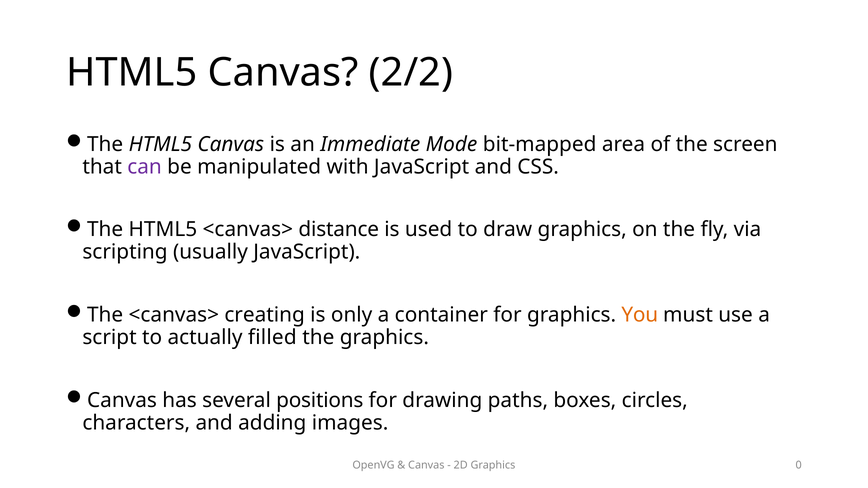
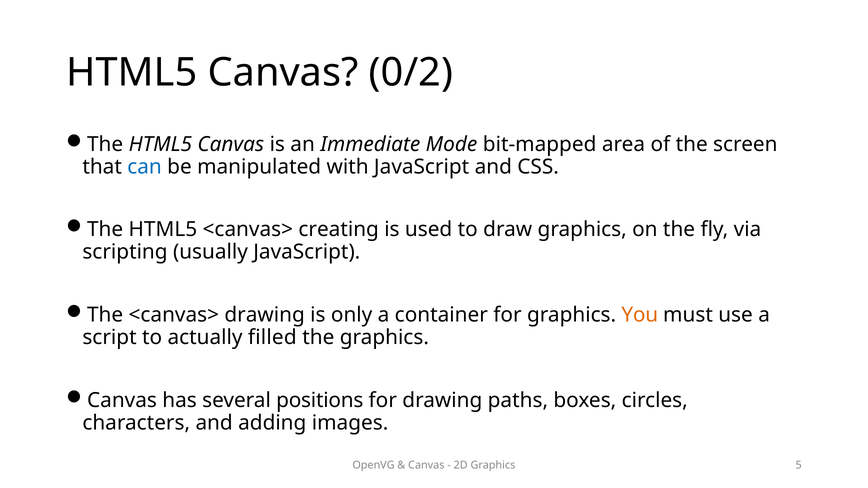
2/2: 2/2 -> 0/2 (411, 73)
can colour: purple -> blue (145, 167)
distance: distance -> creating (339, 230)
<canvas> creating: creating -> drawing (265, 315)
0: 0 -> 5 (799, 465)
